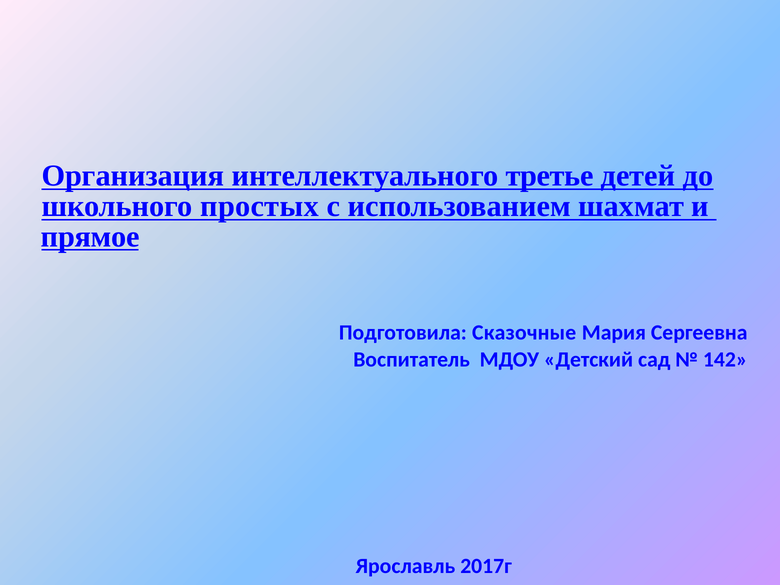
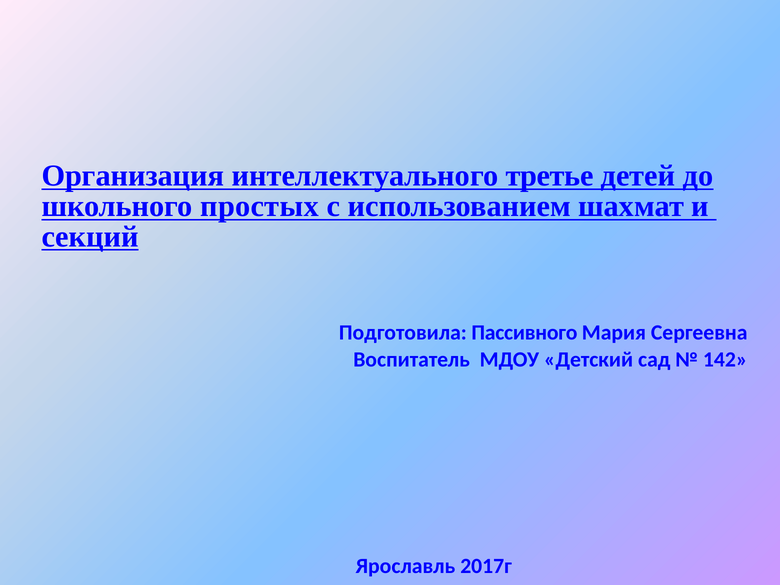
прямое: прямое -> секций (90, 237)
Сказочные: Сказочные -> Пассивного (524, 333)
